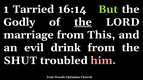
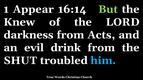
Tarried: Tarried -> Appear (33, 9)
Godly: Godly -> Knew (19, 22)
the underline: present -> none (83, 22)
marriage: marriage -> darkness (29, 35)
This: This -> Acts (101, 35)
him colour: pink -> light blue (103, 61)
